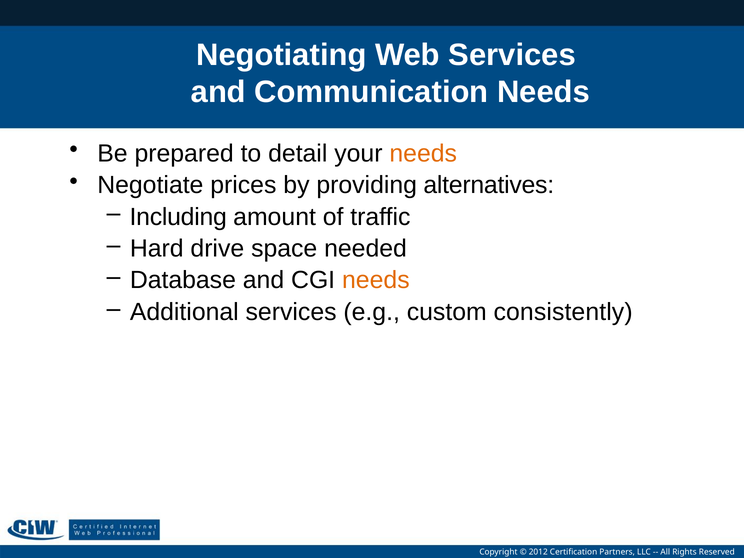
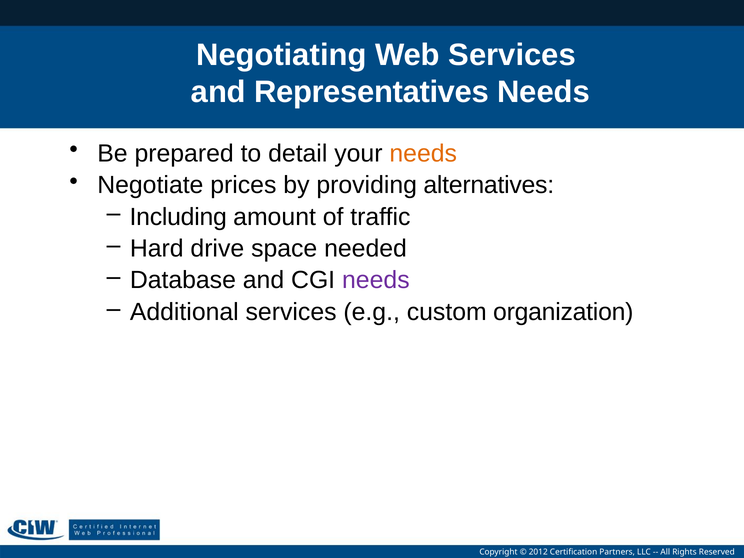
Communication: Communication -> Representatives (372, 92)
needs colour: orange -> purple (376, 280)
consistently: consistently -> organization (563, 312)
